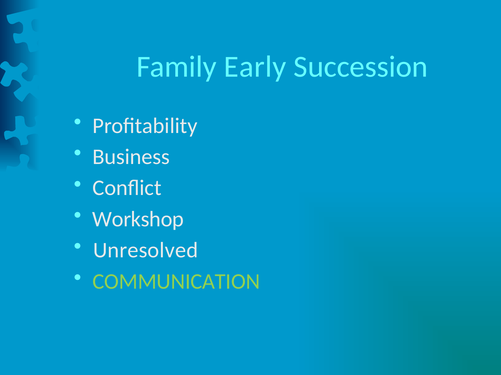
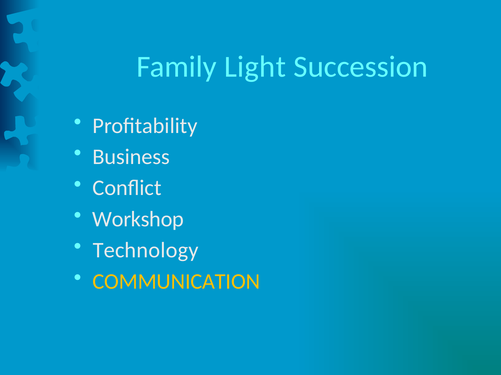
Early: Early -> Light (255, 67)
Unresolved: Unresolved -> Technology (146, 251)
COMMUNICATION colour: light green -> yellow (176, 282)
